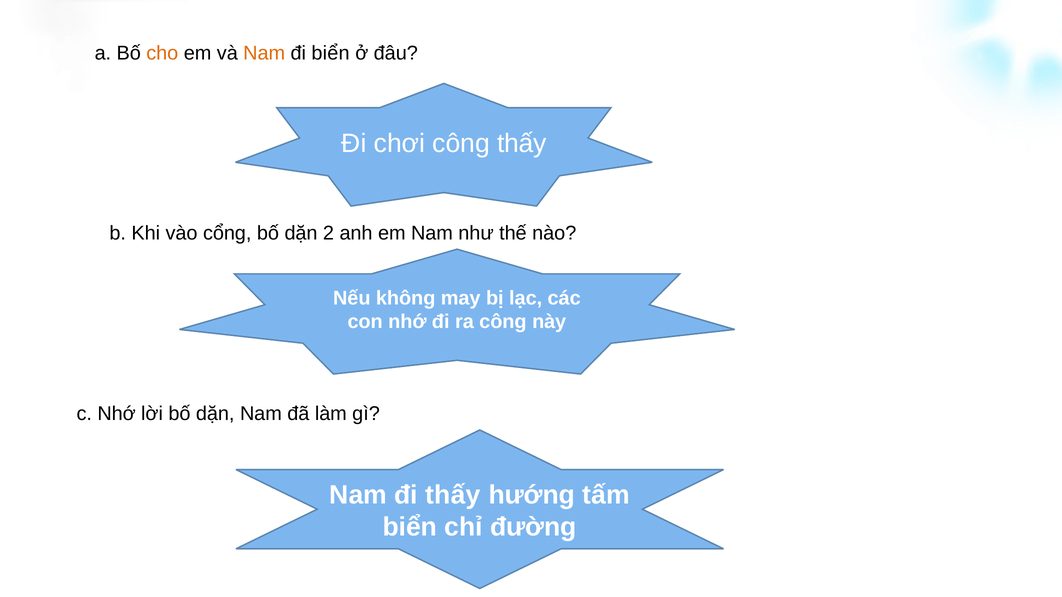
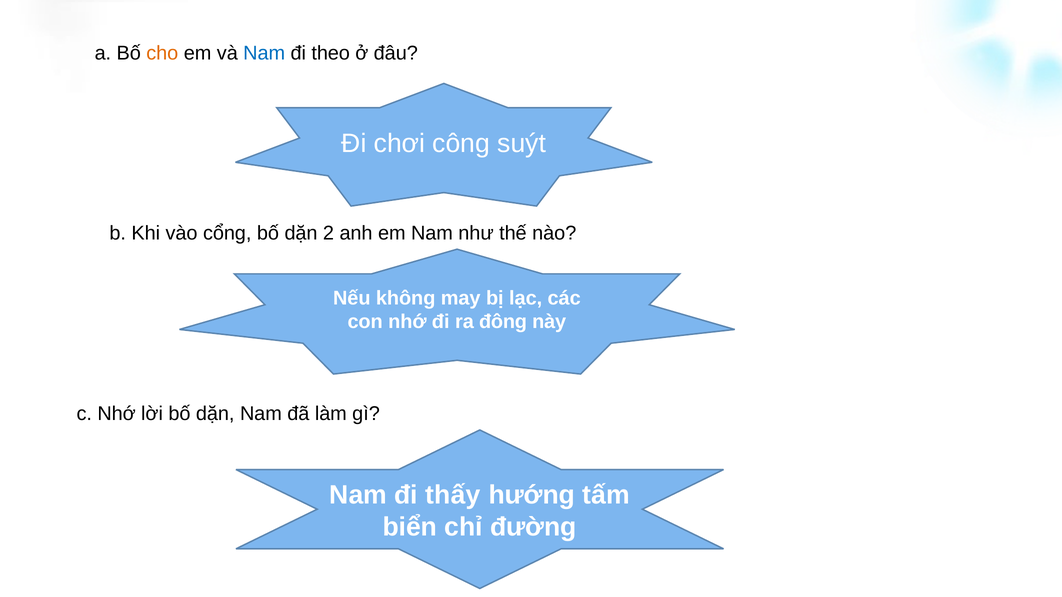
Nam colour: orange -> blue (264, 53)
đi biển: biển -> theo (331, 53)
công thấy: thấy -> suýt (522, 144)
ra công: công -> đông (503, 322)
